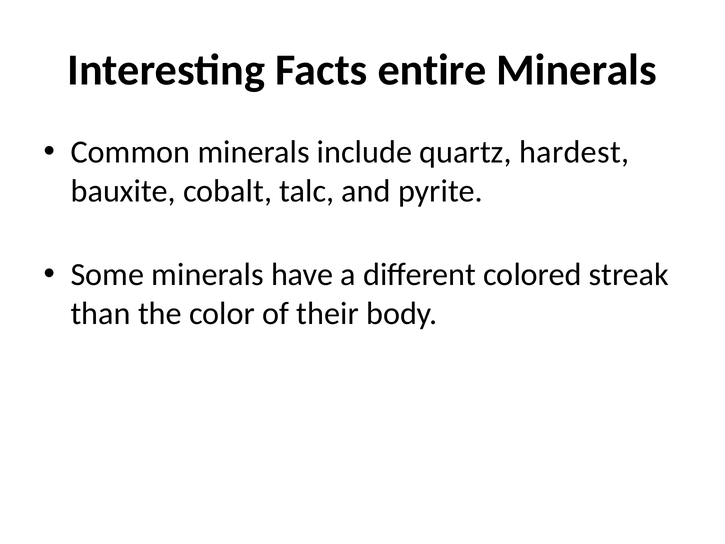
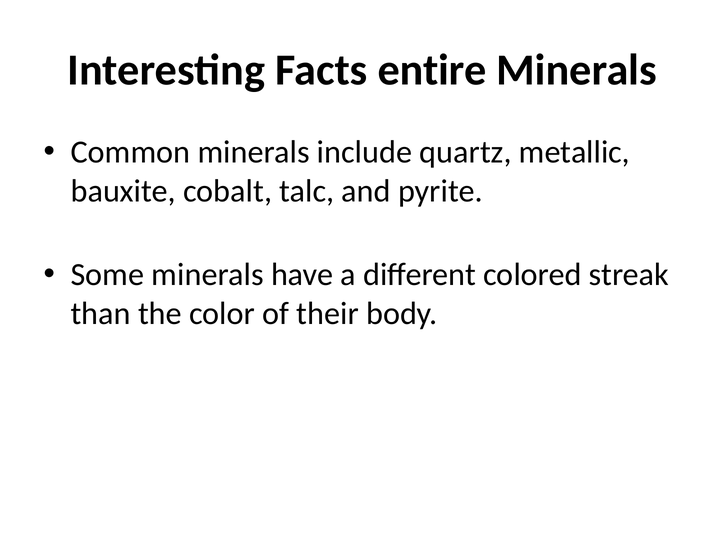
hardest: hardest -> metallic (574, 152)
